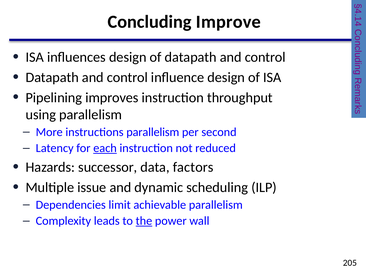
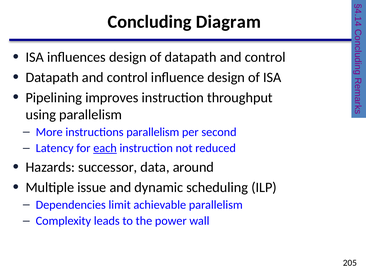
Improve: Improve -> Diagram (228, 22)
factors: factors -> around (193, 167)
the underline: present -> none (144, 221)
